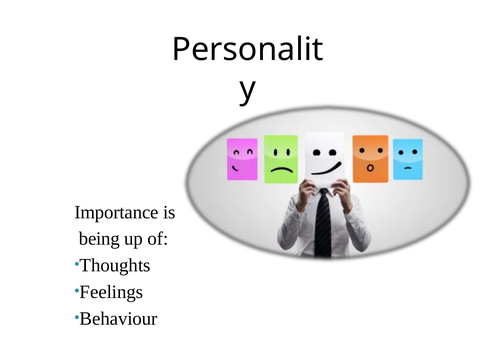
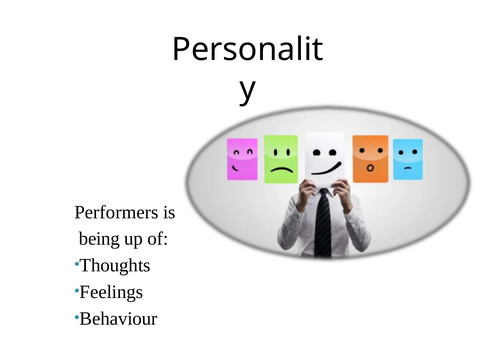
Importance: Importance -> Performers (116, 212)
